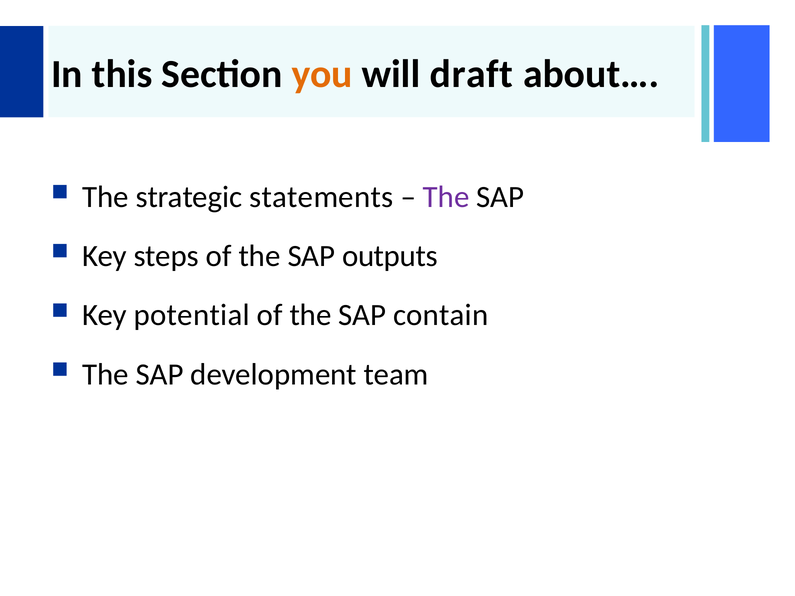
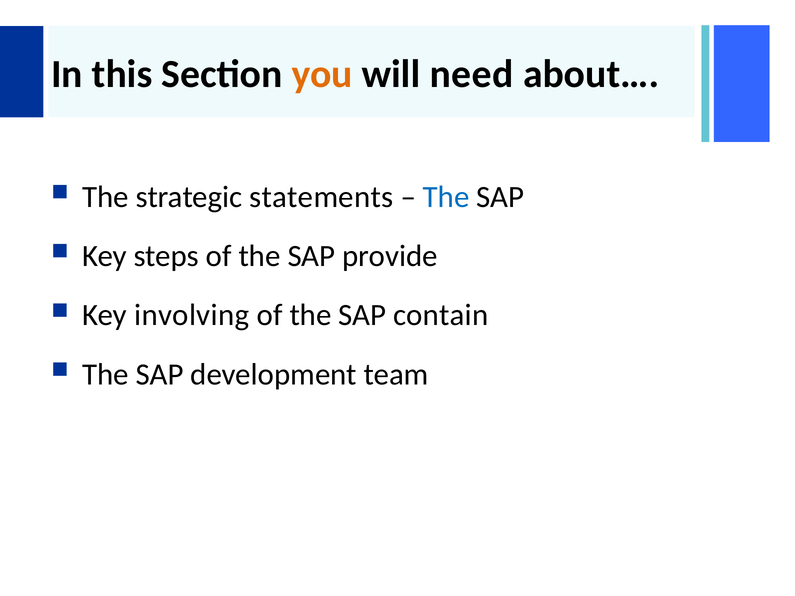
draft: draft -> need (471, 74)
The colour: purple -> blue (446, 197)
outputs: outputs -> provide (390, 256)
potential: potential -> involving (192, 315)
